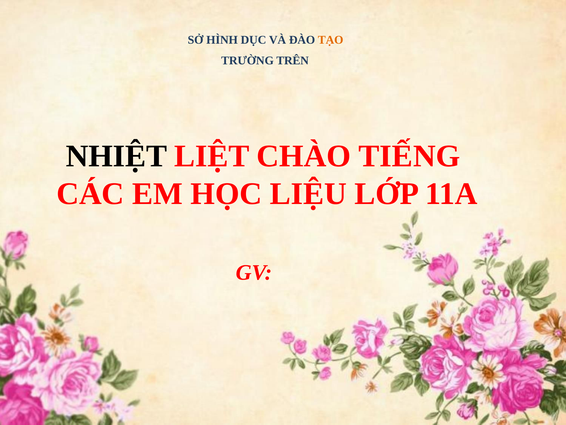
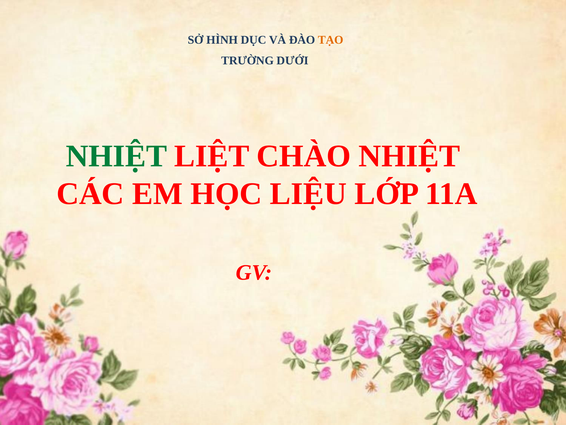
TRÊN: TRÊN -> DƯỚI (292, 61)
NHIỆT colour: black -> green (116, 156)
CHÀO TIẾNG: TIẾNG -> NHIỆT (409, 156)
